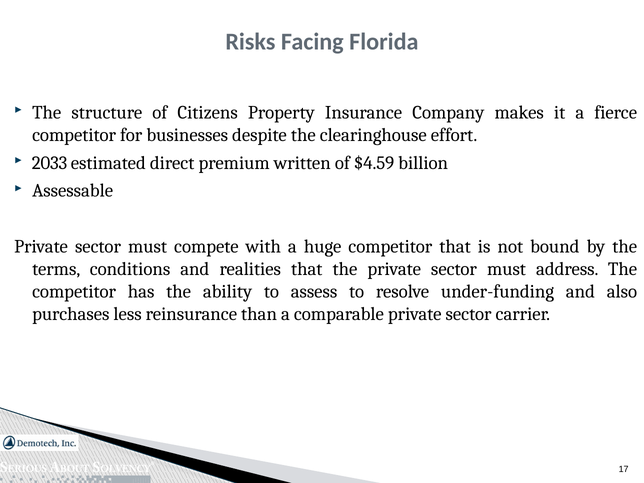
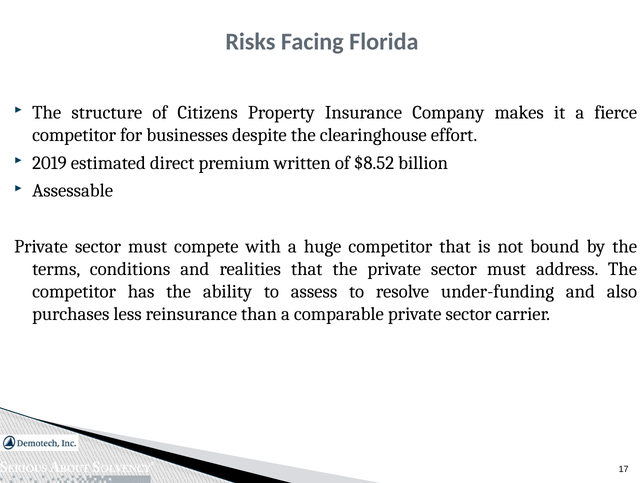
2033: 2033 -> 2019 (49, 163)
$4.59: $4.59 -> $8.52 (374, 163)
